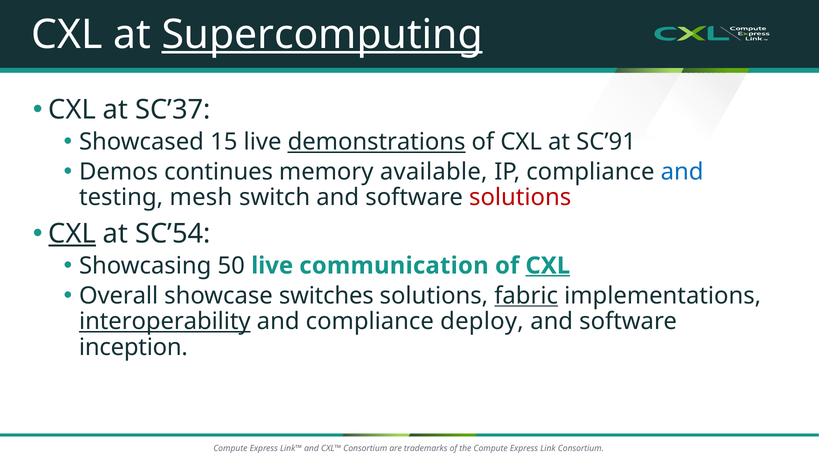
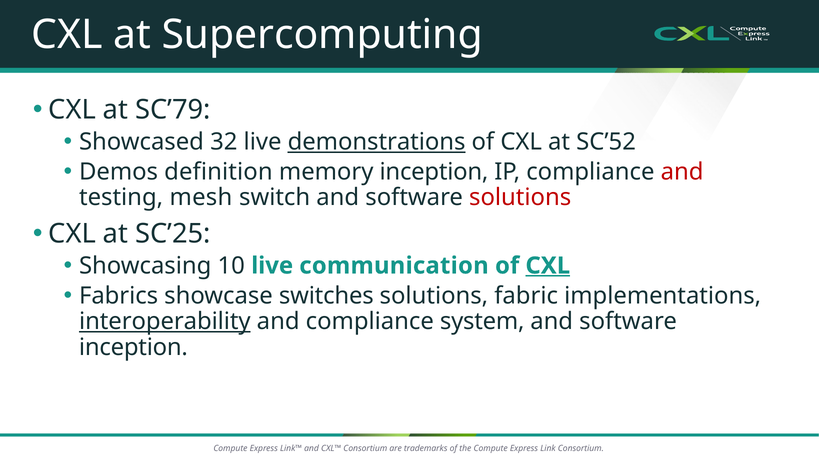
Supercomputing underline: present -> none (322, 35)
SC’37: SC’37 -> SC’79 (173, 110)
15: 15 -> 32 (224, 142)
SC’91: SC’91 -> SC’52 (606, 142)
continues: continues -> definition (218, 172)
memory available: available -> inception (434, 172)
and colour: blue -> red (682, 172)
CXL underline: present -> none (72, 234)
SC’54: SC’54 -> SC’25 (173, 234)
50: 50 -> 10 (231, 266)
Overall: Overall -> Fabrics (119, 296)
fabric underline: present -> none (526, 296)
deploy: deploy -> system (482, 321)
